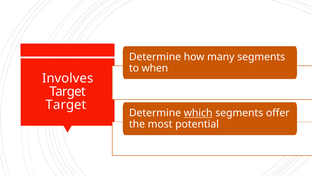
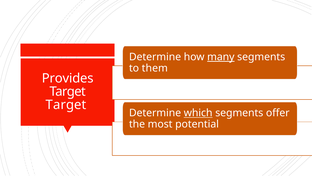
many underline: none -> present (221, 57)
when: when -> them (155, 68)
Involves: Involves -> Provides (68, 78)
